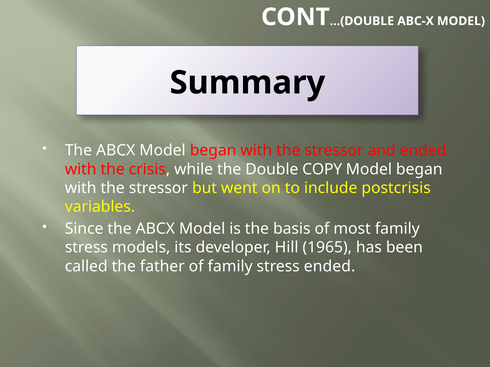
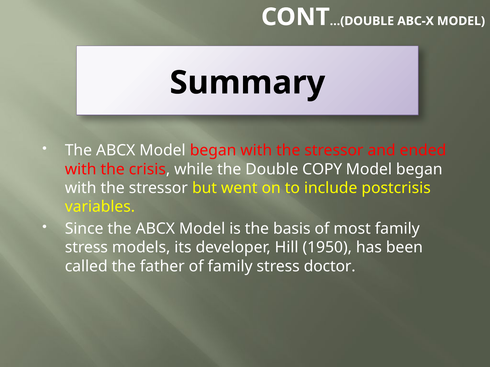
1965: 1965 -> 1950 (327, 248)
stress ended: ended -> doctor (330, 267)
